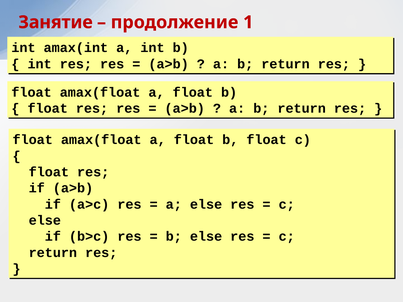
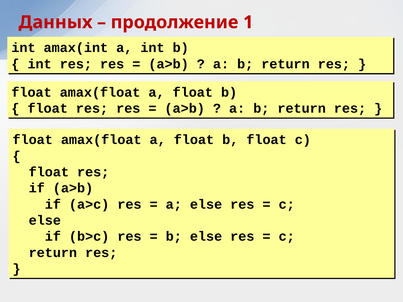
Занятие: Занятие -> Данных (55, 22)
